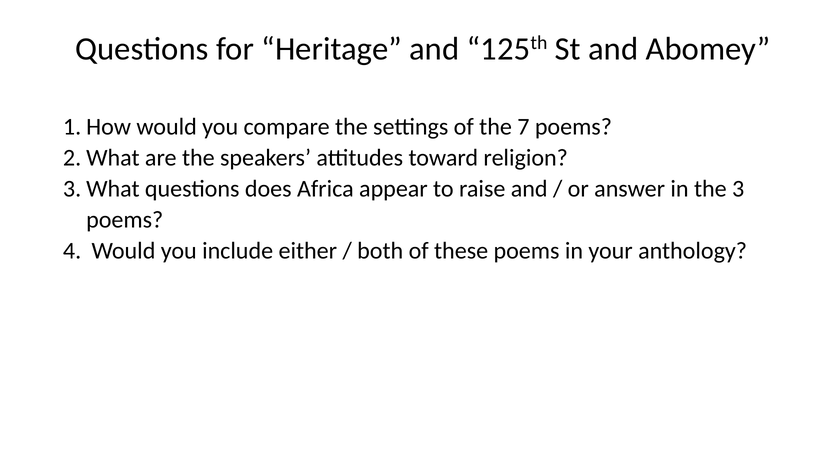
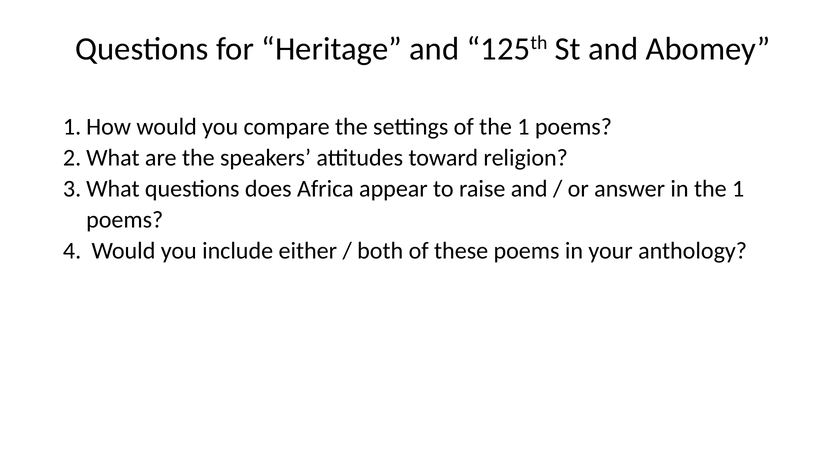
of the 7: 7 -> 1 (523, 127)
in the 3: 3 -> 1 (738, 189)
